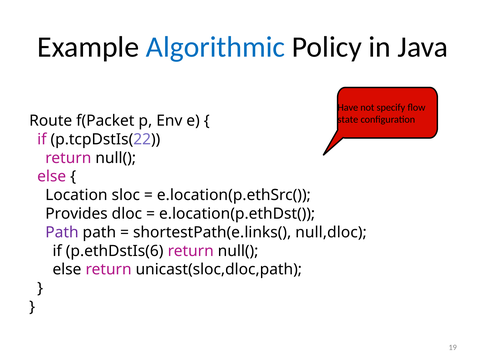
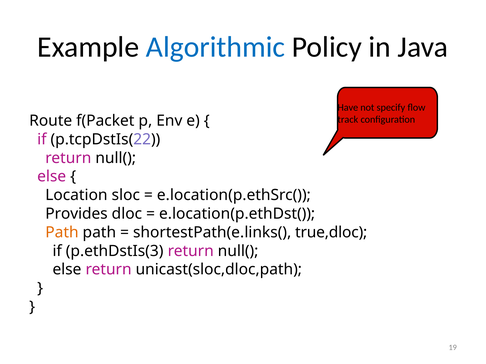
state: state -> track (348, 120)
Path colour: purple -> orange (62, 233)
null,dloc: null,dloc -> true,dloc (331, 233)
p.ethDstIs(6: p.ethDstIs(6 -> p.ethDstIs(3 (115, 251)
